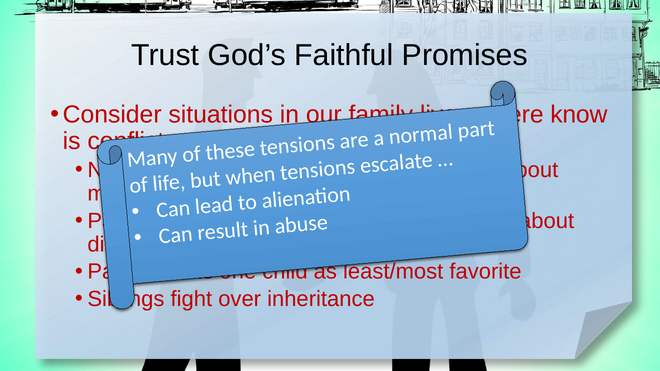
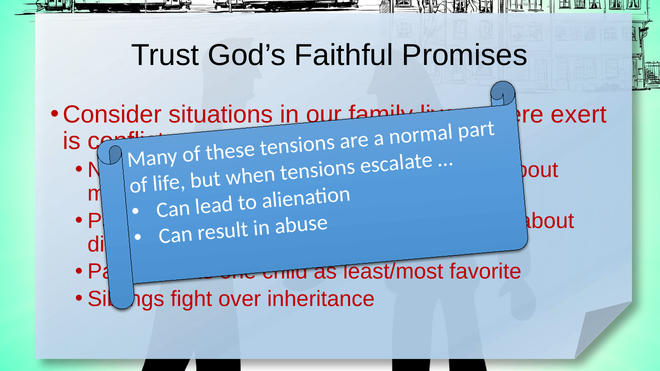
know: know -> exert (579, 115)
